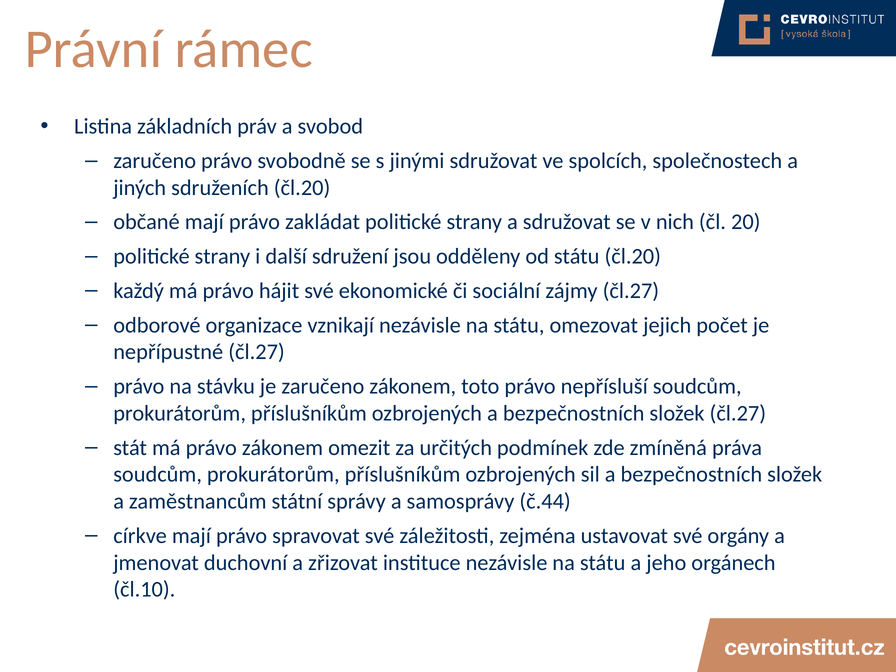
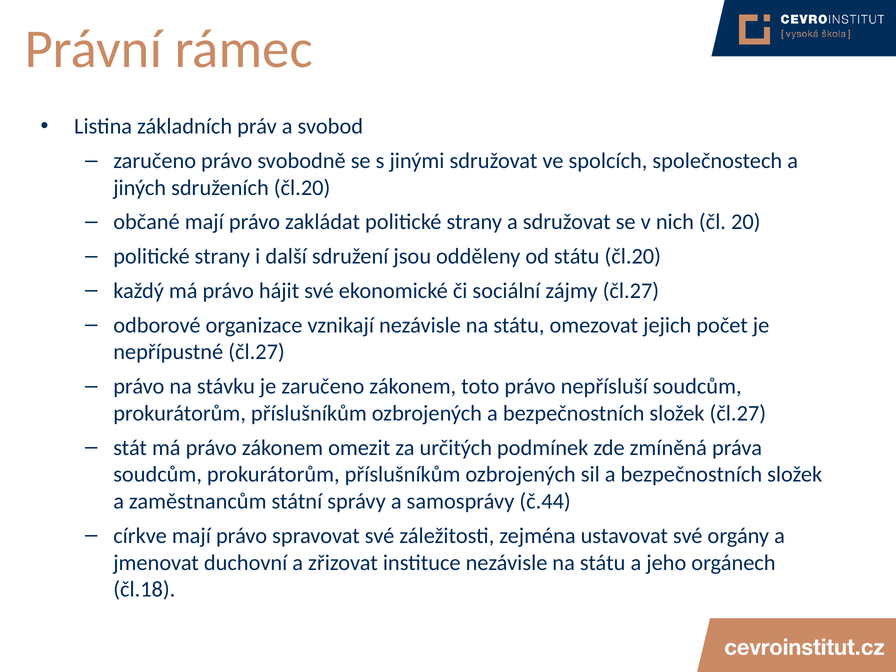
čl.10: čl.10 -> čl.18 (144, 590)
